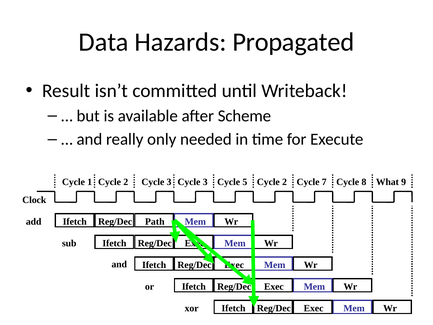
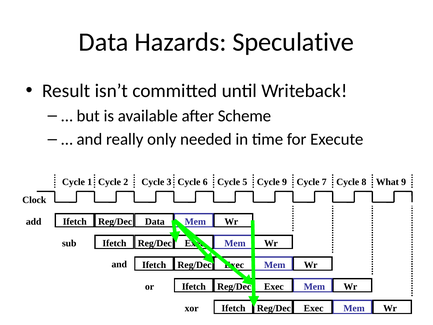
Propagated: Propagated -> Speculative (293, 42)
3 Cycle 3: 3 -> 6 (205, 182)
5 Cycle 2: 2 -> 9 (285, 182)
Path: Path -> Data (155, 221)
